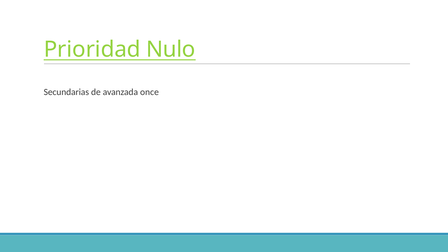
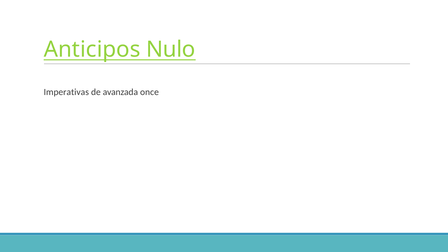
Prioridad: Prioridad -> Anticipos (92, 50)
Secundarias: Secundarias -> Imperativas (66, 92)
